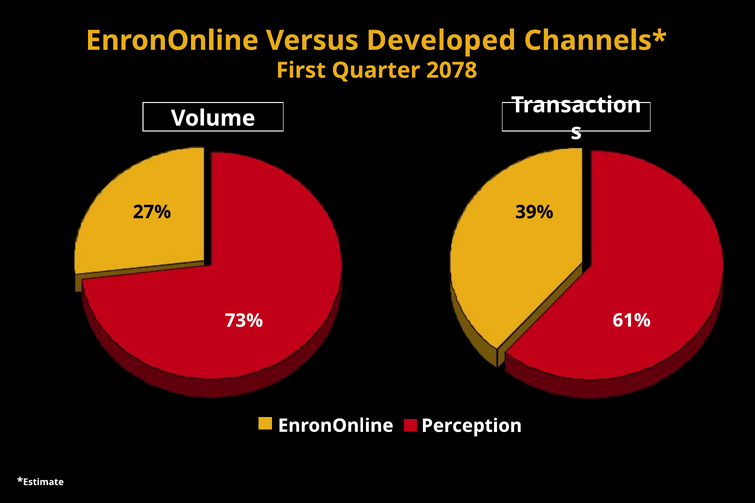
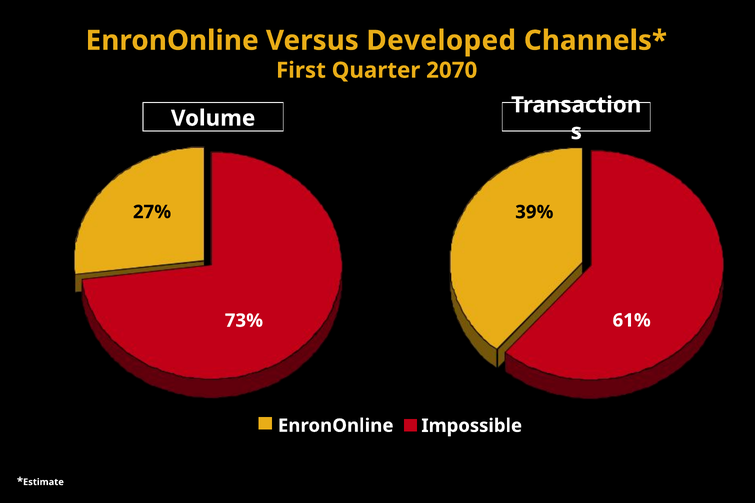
2078: 2078 -> 2070 (452, 70)
Perception: Perception -> Impossible (472, 426)
